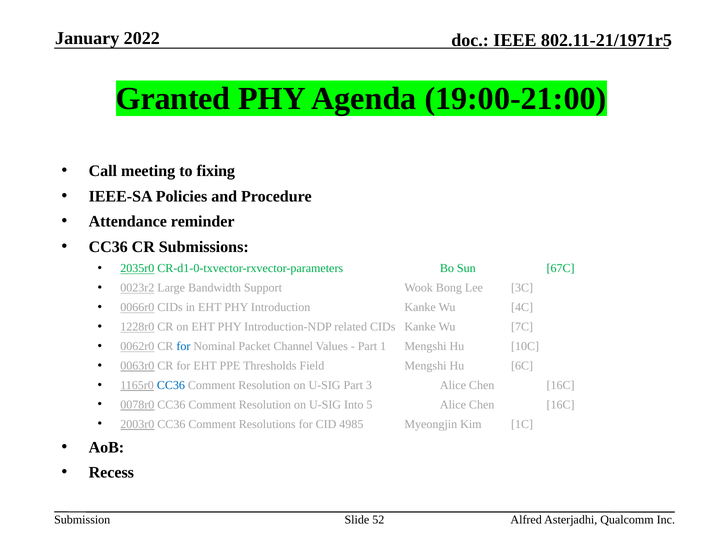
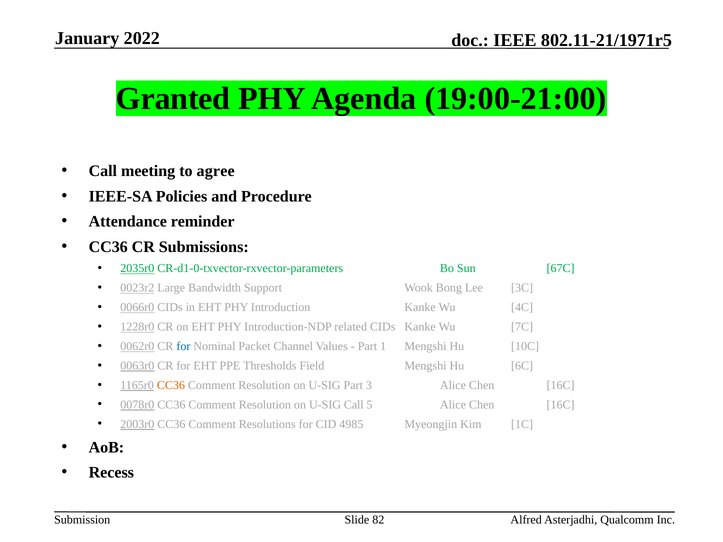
fixing: fixing -> agree (216, 171)
CC36 colour: blue -> orange (171, 385)
U-SIG Into: Into -> Call (354, 405)
52: 52 -> 82 (378, 520)
